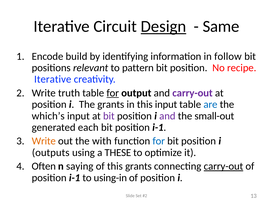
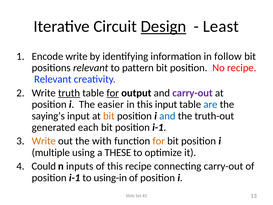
Same: Same -> Least (221, 26)
Encode build: build -> write (77, 56)
Iterative: Iterative -> Relevant (53, 79)
truth underline: none -> present (69, 93)
The grants: grants -> easier (111, 104)
which’s: which’s -> saying’s (48, 116)
bit colour: purple -> orange (109, 116)
and colour: purple -> blue (167, 116)
small-out: small-out -> truth-out (214, 116)
for colour: blue -> orange (159, 141)
outputs: outputs -> multiple (51, 152)
Often: Often -> Could (44, 166)
saying: saying -> inputs (80, 166)
this grants: grants -> recipe (138, 166)
carry-out underline: present -> none (223, 166)
